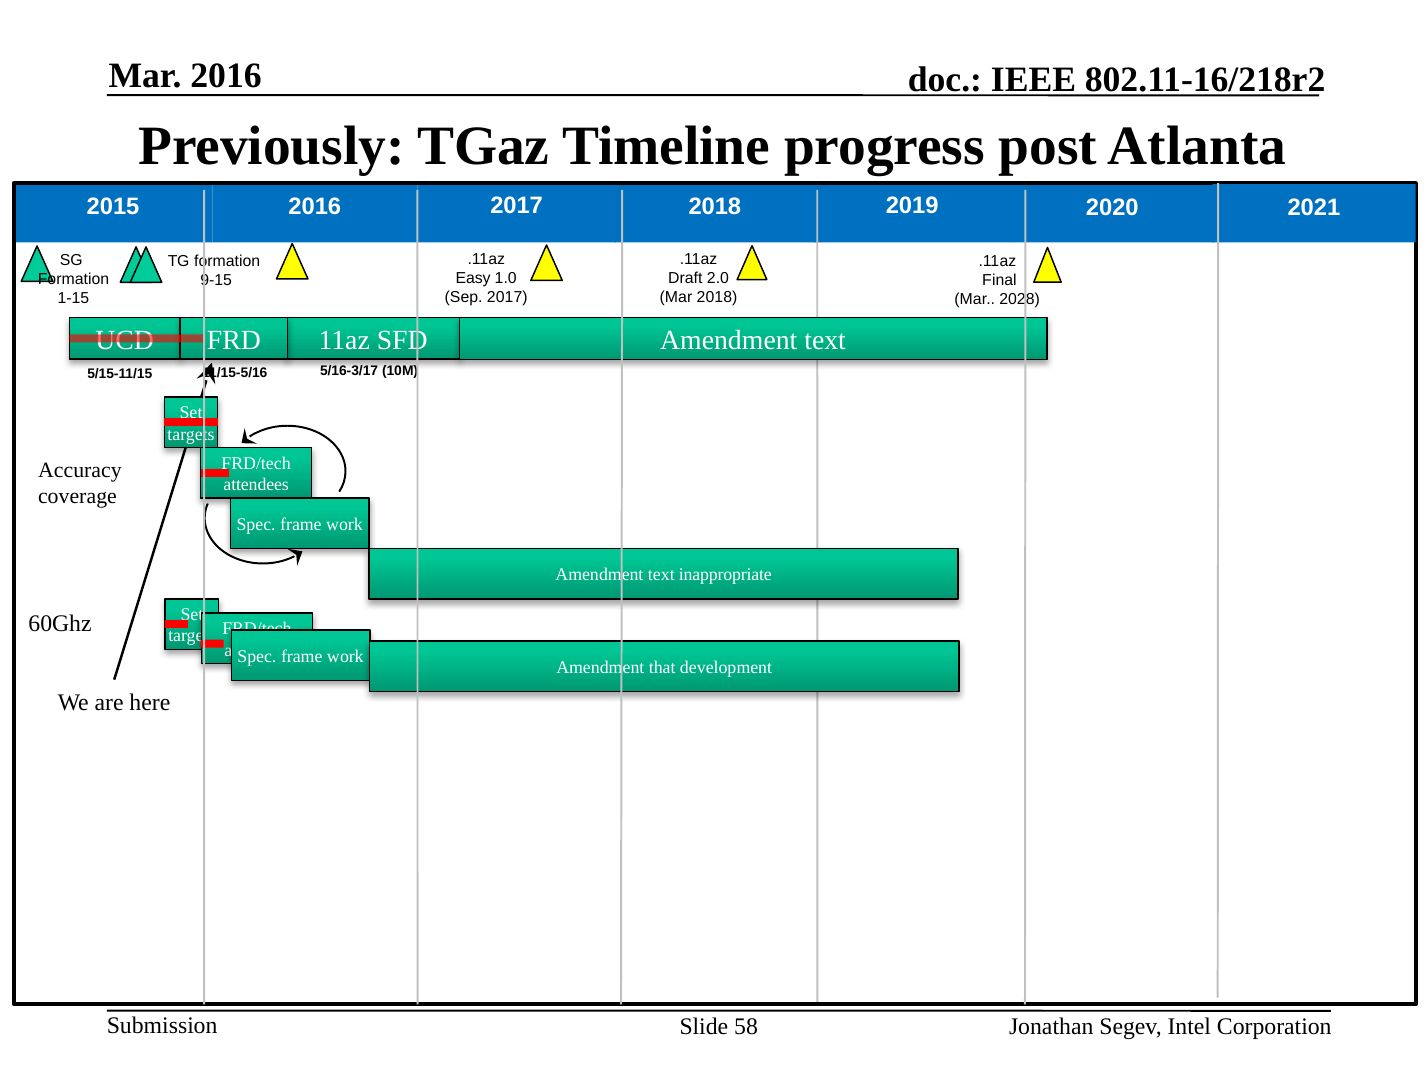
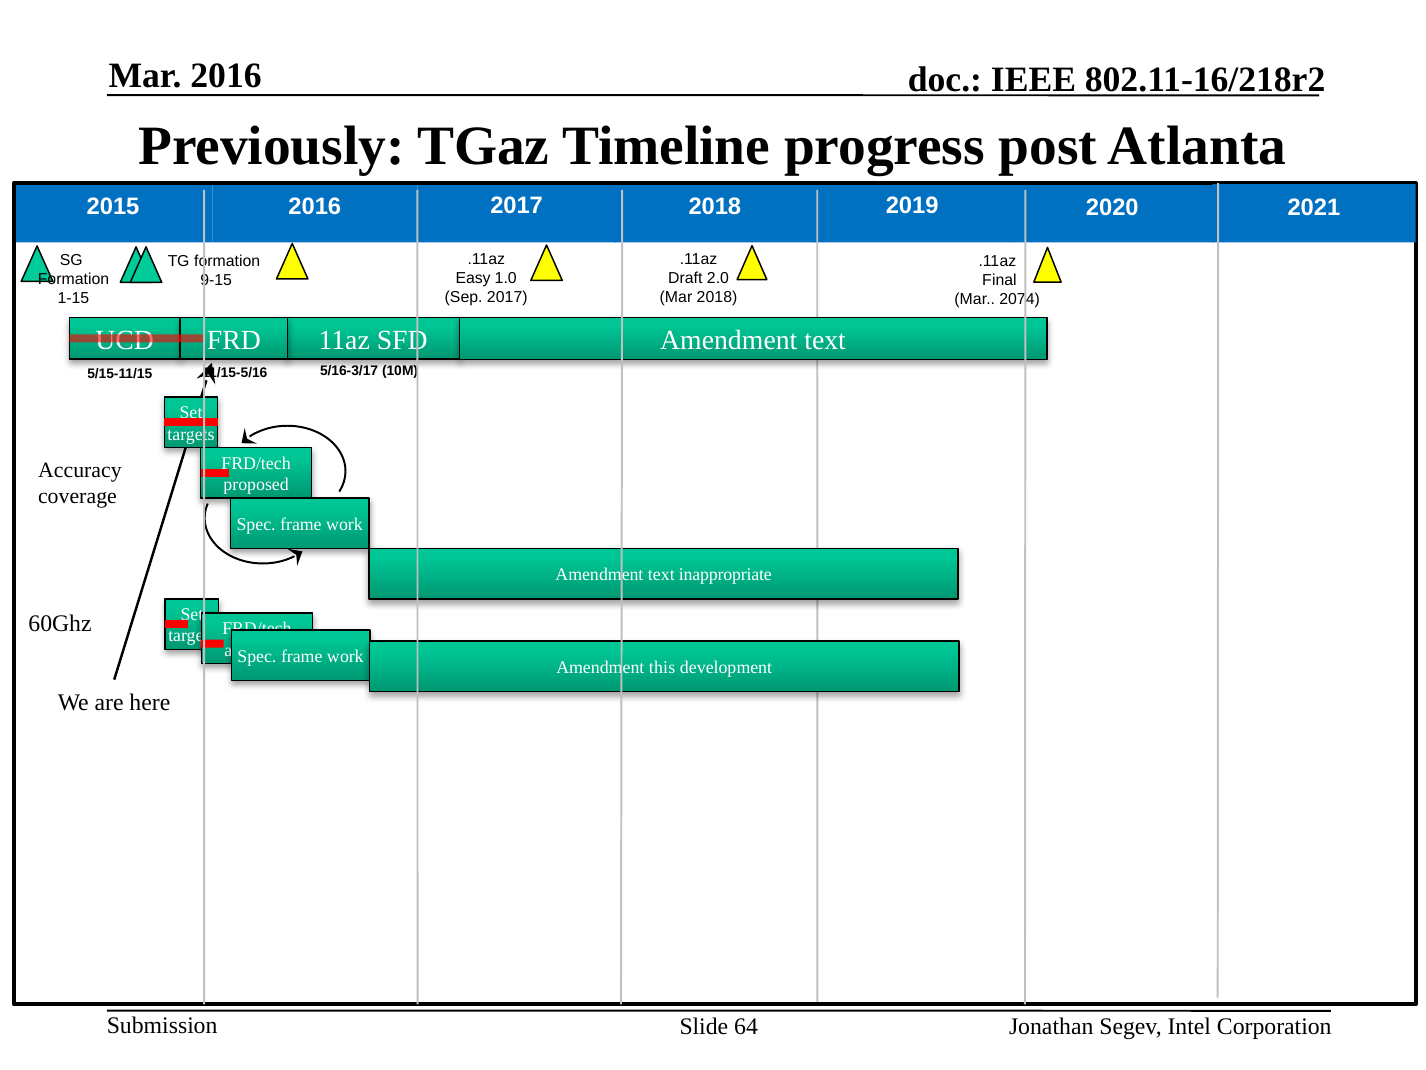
2028: 2028 -> 2074 (1020, 299)
attendees: attendees -> proposed (256, 484)
that: that -> this (662, 667)
58: 58 -> 64 (746, 1026)
